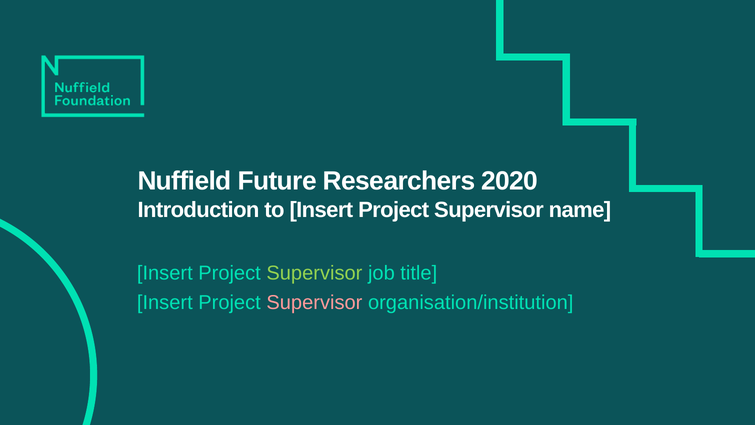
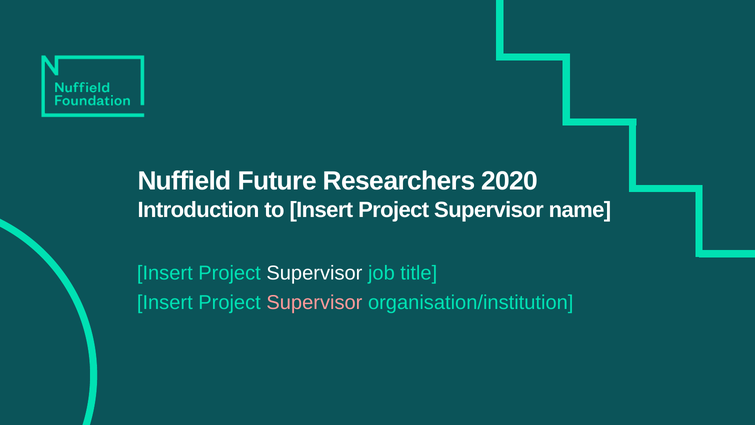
Supervisor colour: light green -> white (314, 273)
